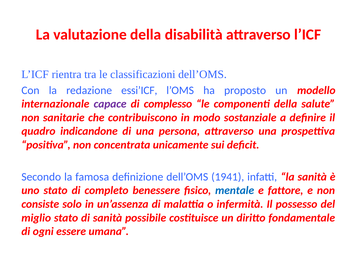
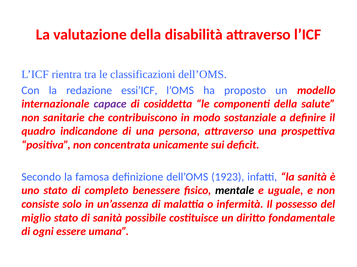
complesso: complesso -> cosiddetta (168, 104)
1941: 1941 -> 1923 (228, 177)
mentale colour: blue -> black (235, 191)
fattore: fattore -> uguale (286, 191)
